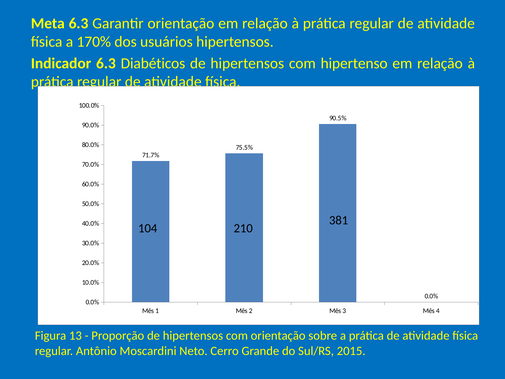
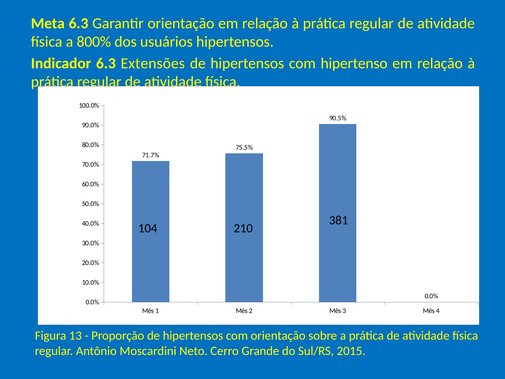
170%: 170% -> 800% (94, 42)
Diabéticos: Diabéticos -> Extensões (153, 63)
